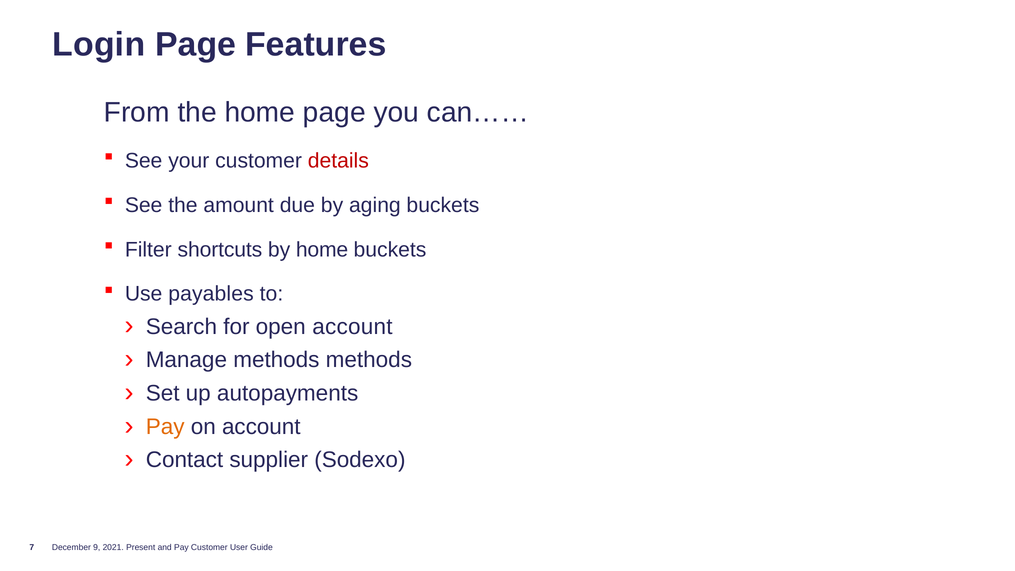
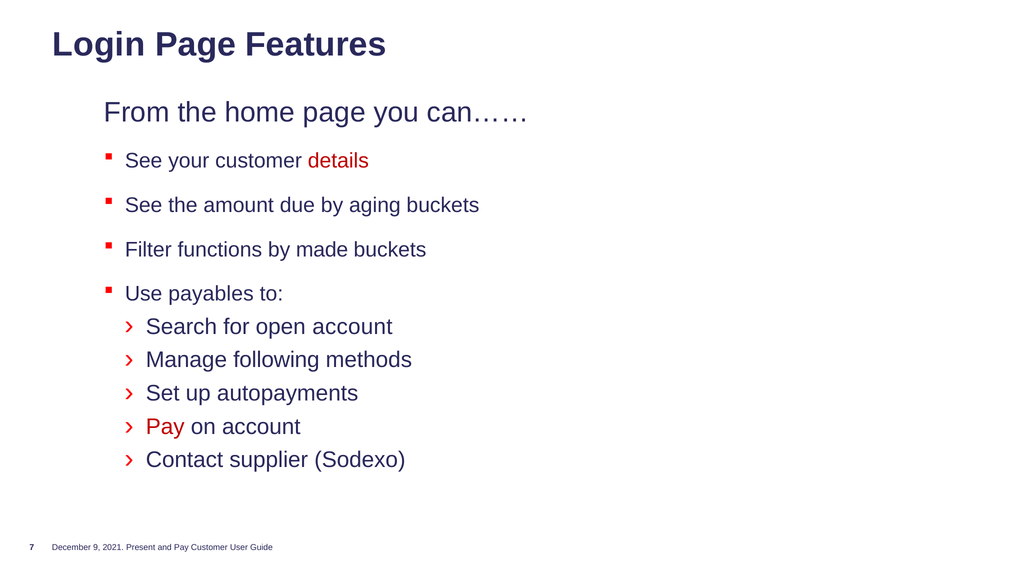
shortcuts: shortcuts -> functions (220, 250)
by home: home -> made (322, 250)
Manage methods: methods -> following (276, 360)
Pay colour: orange -> red (165, 427)
